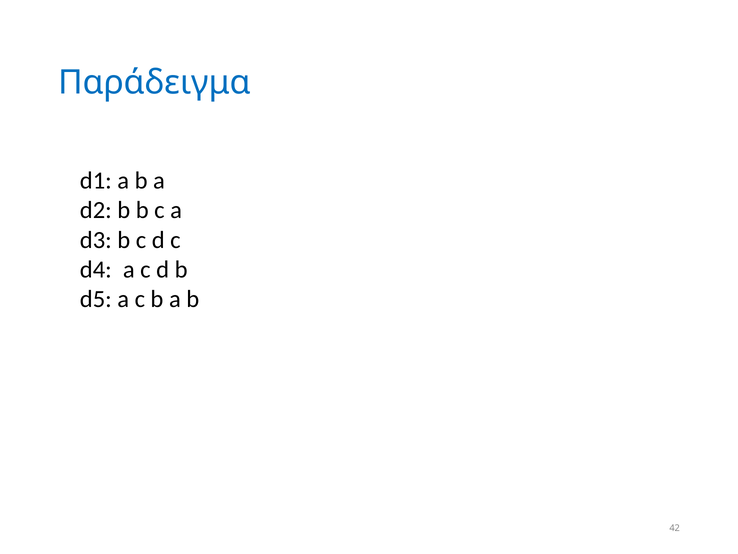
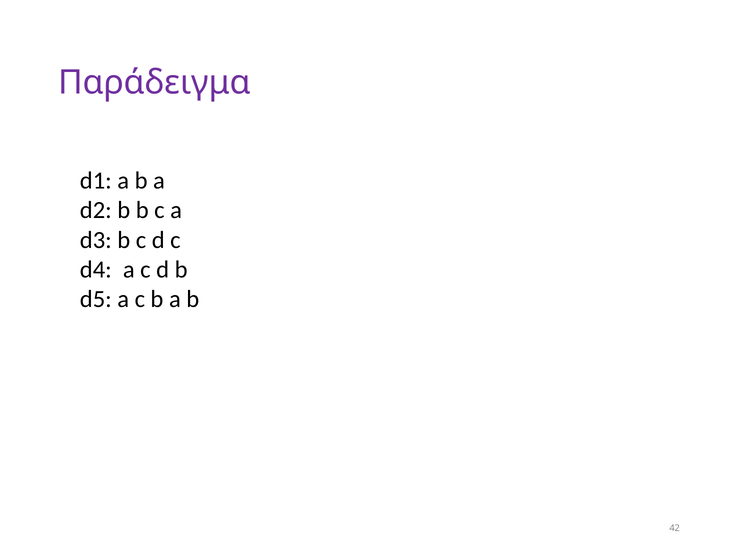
Παράδειγμα colour: blue -> purple (154, 83)
